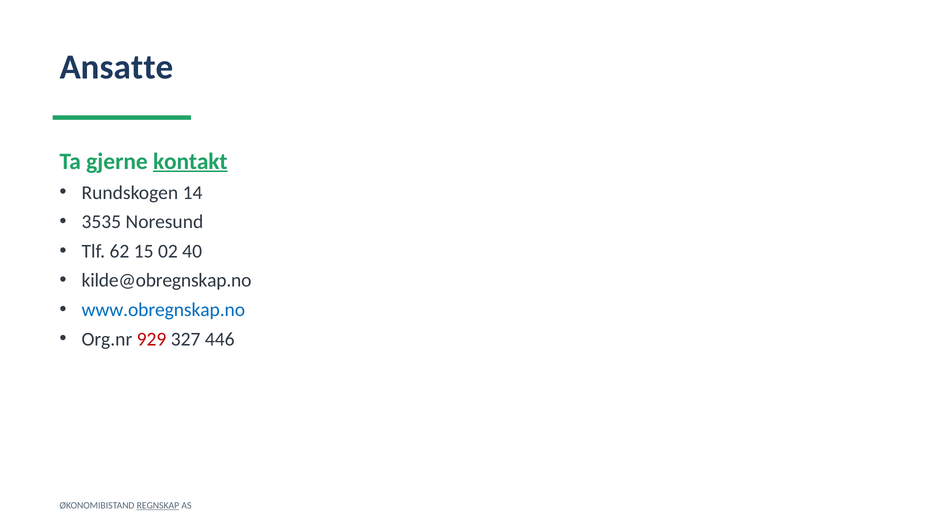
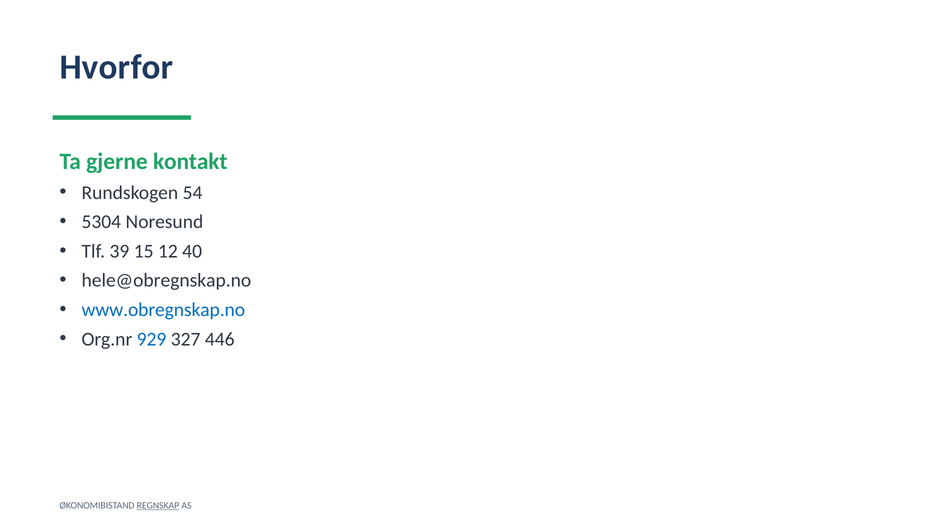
Ansatte: Ansatte -> Hvorfor (117, 67)
kontakt underline: present -> none (190, 161)
14: 14 -> 54 (193, 193)
3535: 3535 -> 5304 (101, 222)
62: 62 -> 39 (119, 251)
02: 02 -> 12 (168, 251)
kilde@obregnskap.no: kilde@obregnskap.no -> hele@obregnskap.no (166, 281)
929 colour: red -> blue (151, 339)
